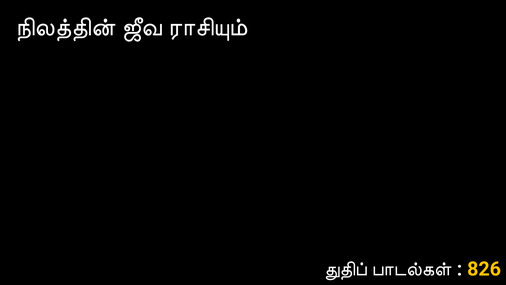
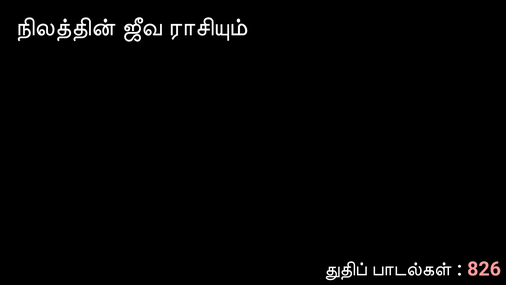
826 colour: yellow -> pink (484, 269)
